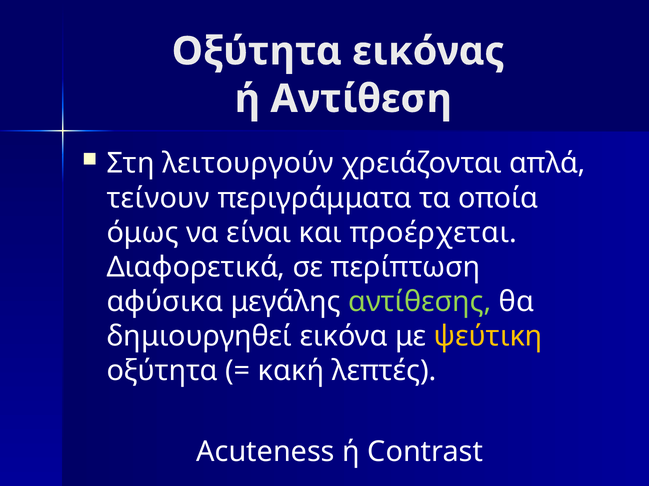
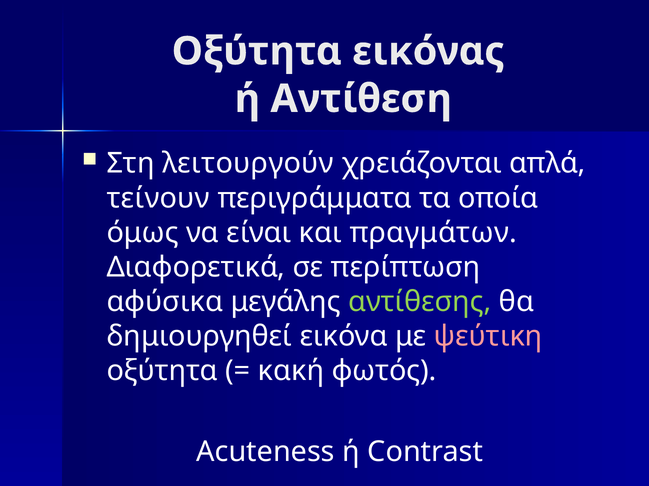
προέρχεται: προέρχεται -> πραγμάτων (433, 233)
ψεύτικη colour: yellow -> pink (488, 337)
λεπτές: λεπτές -> φωτός (384, 371)
